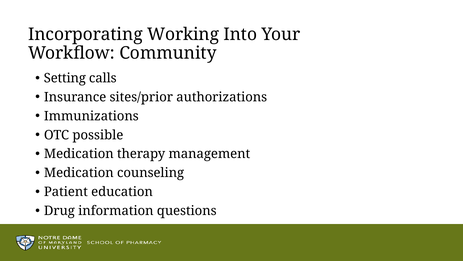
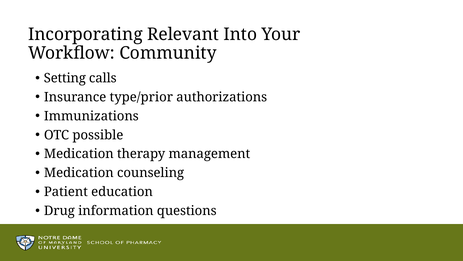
Working: Working -> Relevant (183, 34)
sites/prior: sites/prior -> type/prior (141, 97)
